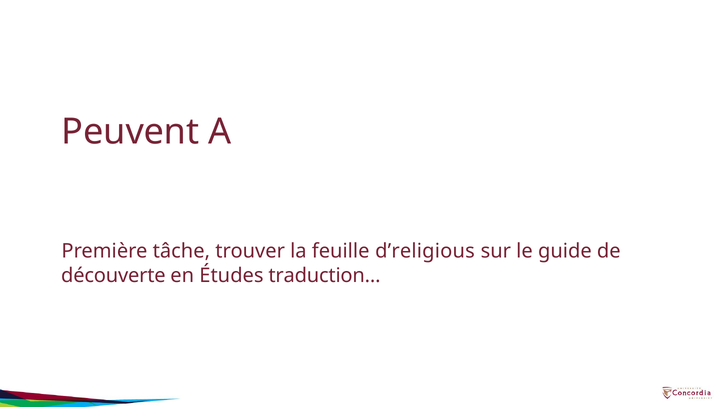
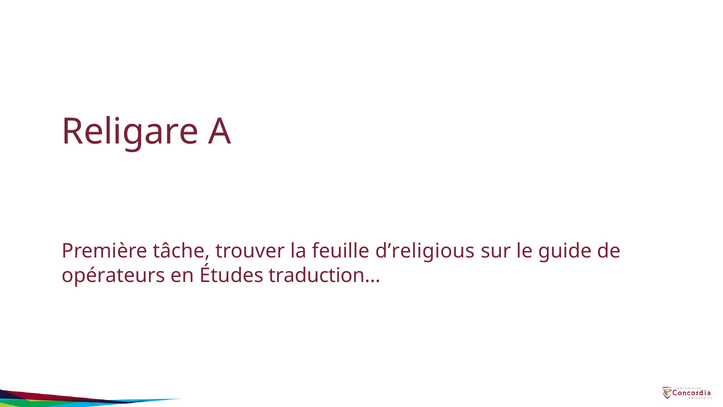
Peuvent: Peuvent -> Religare (130, 132)
découverte: découverte -> opérateurs (113, 275)
